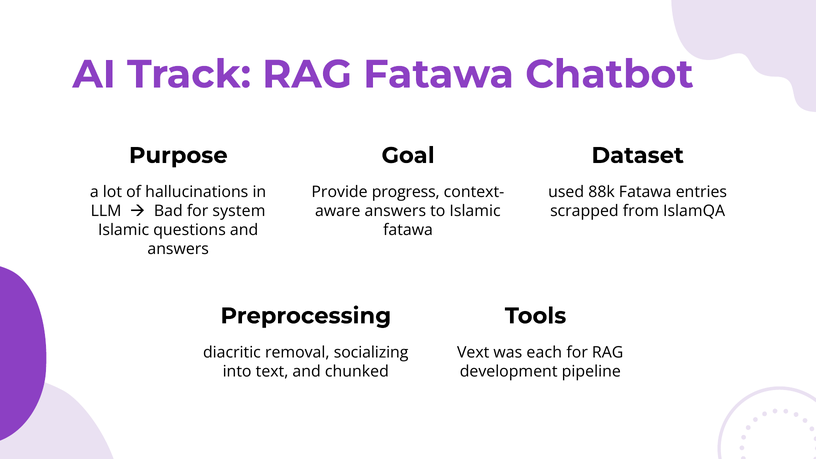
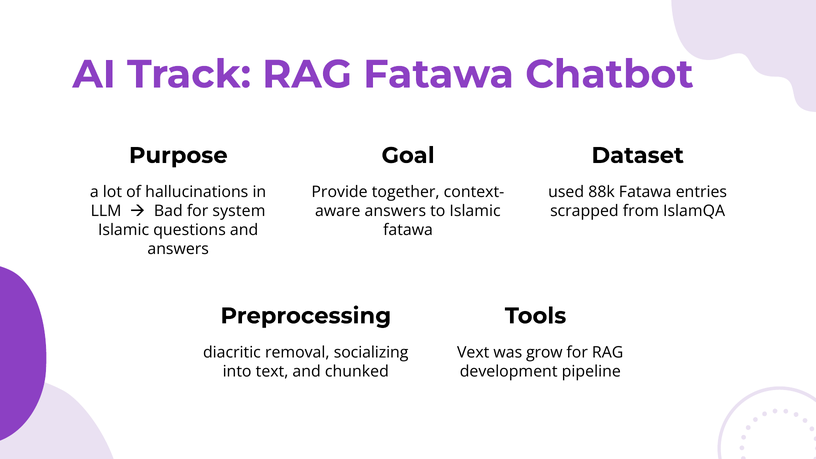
progress: progress -> together (406, 192)
each: each -> grow (544, 353)
